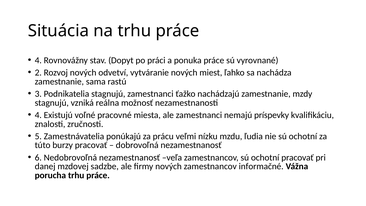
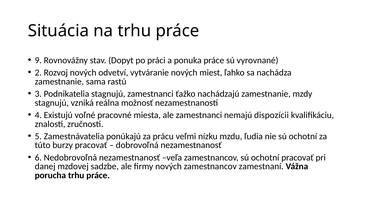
4: 4 -> 9 (38, 60)
príspevky: príspevky -> dispozícii (271, 115)
informačné: informačné -> zamestnaní (261, 166)
